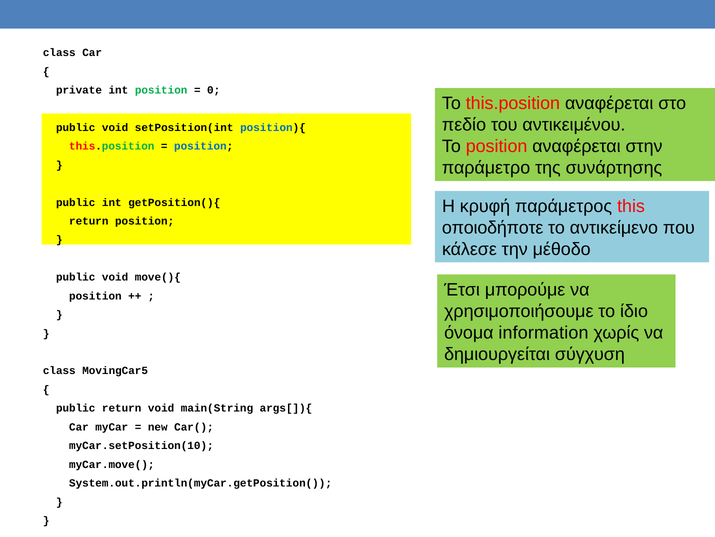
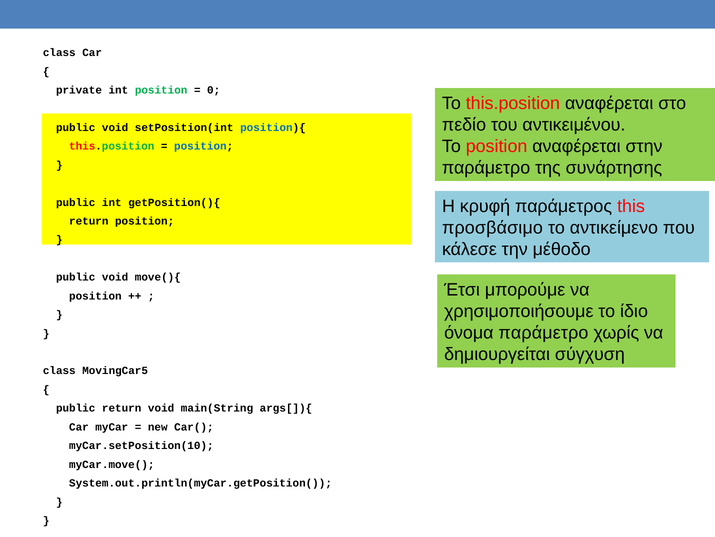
οποιοδήποτε: οποιοδήποτε -> προσβάσιμο (492, 228)
όνομα information: information -> παράμετρο (543, 332)
